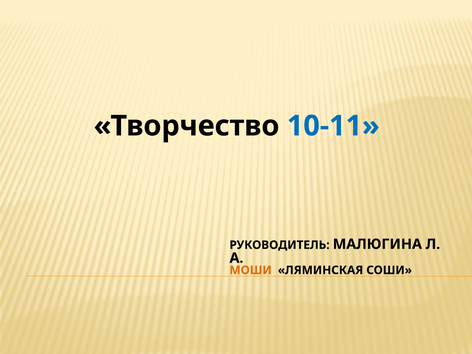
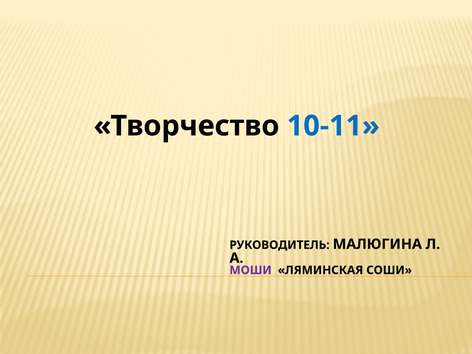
МОШИ colour: orange -> purple (251, 270)
